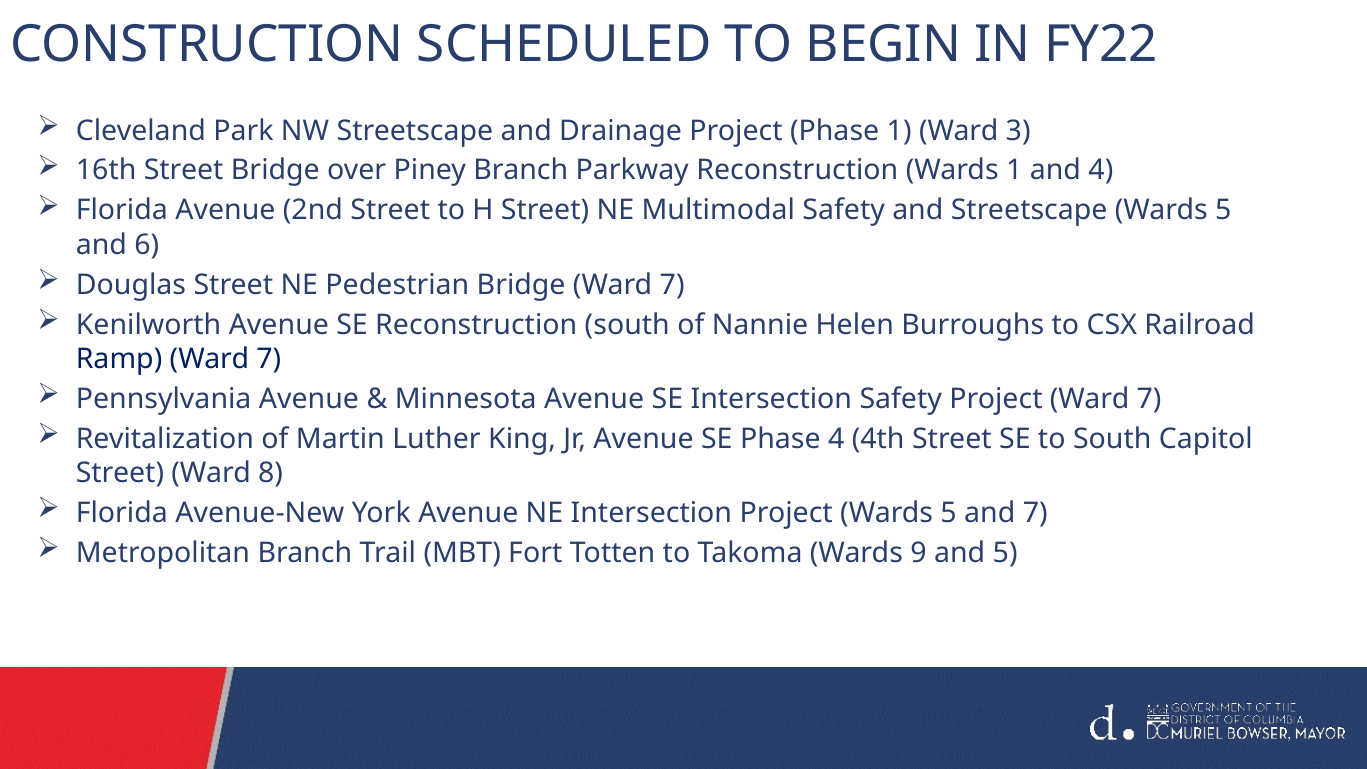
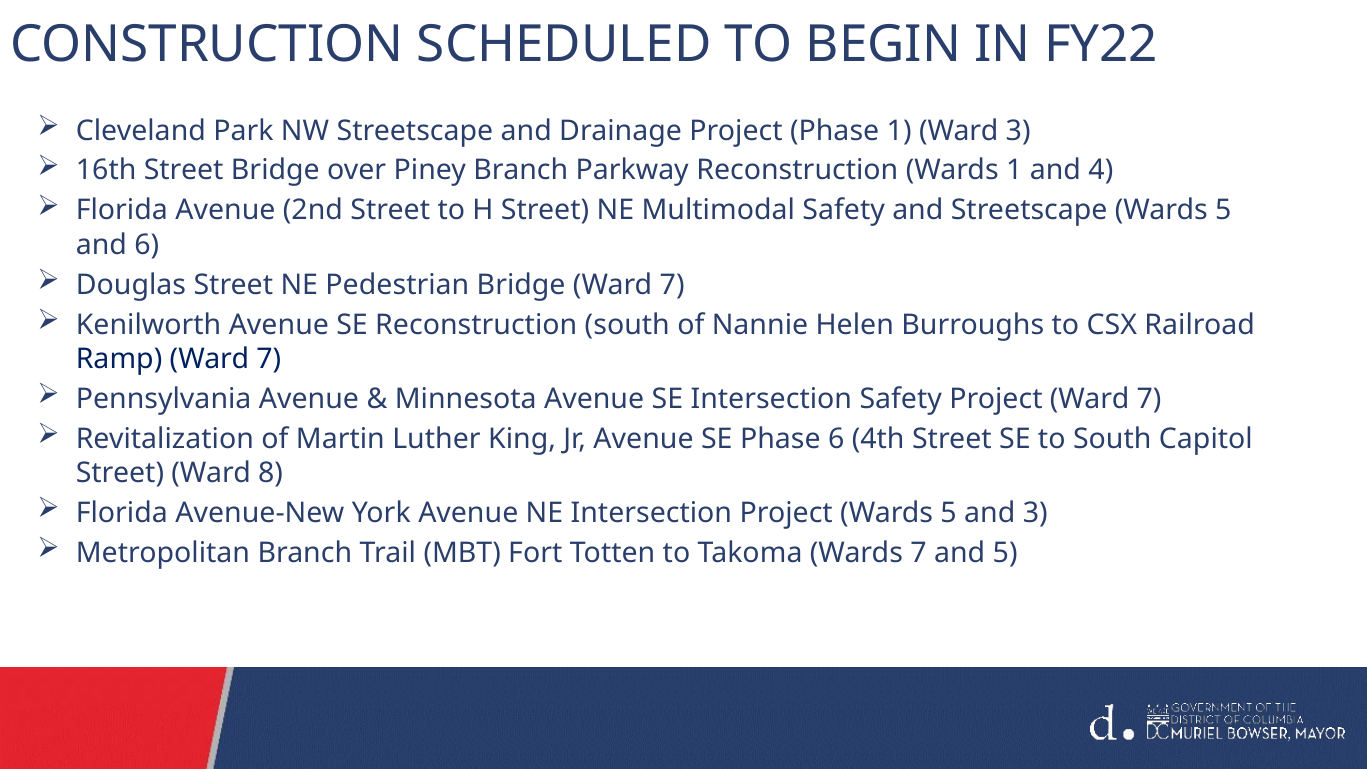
Phase 4: 4 -> 6 (836, 439)
and 7: 7 -> 3 (1035, 513)
Wards 9: 9 -> 7 (918, 553)
